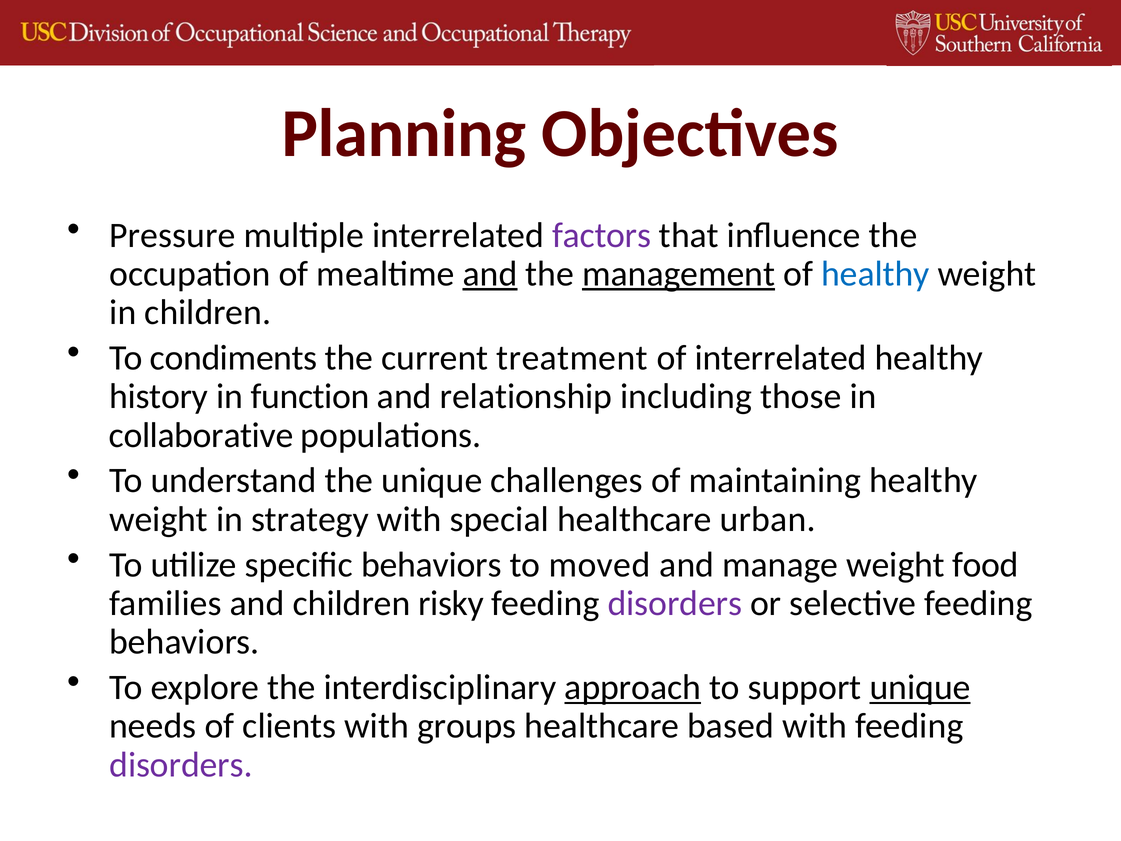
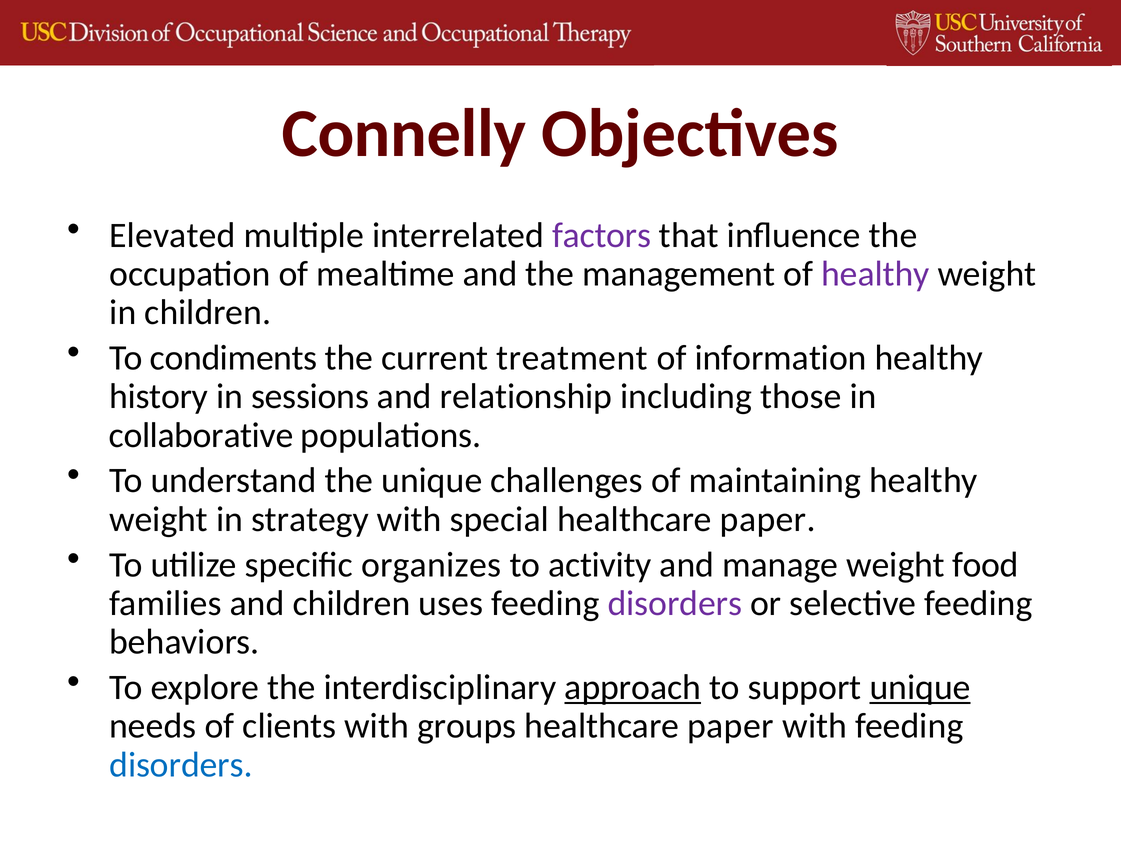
Planning: Planning -> Connelly (404, 134)
Pressure: Pressure -> Elevated (172, 235)
and underline: present -> none (490, 274)
management underline: present -> none (679, 274)
healthy colour: blue -> purple (875, 274)
of interrelated: interrelated -> information (781, 358)
function: function -> sessions (310, 396)
special healthcare urban: urban -> paper (768, 519)
specific behaviors: behaviors -> organizes (431, 565)
moved: moved -> activity (600, 565)
risky: risky -> uses (451, 603)
based: based -> paper (730, 726)
disorders colour: purple -> blue (181, 765)
